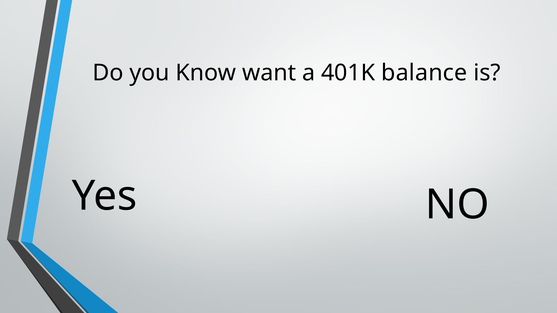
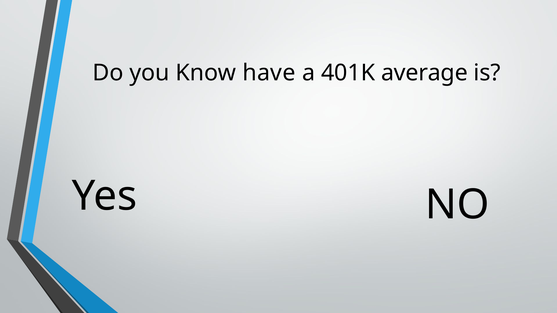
want: want -> have (269, 73)
balance: balance -> average (424, 73)
